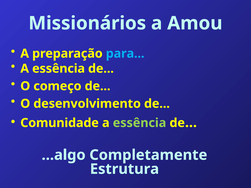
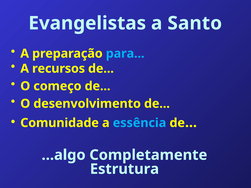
Missionários: Missionários -> Evangelistas (87, 23)
Amou: Amou -> Santo (195, 23)
essência: essência -> recursos (59, 69)
essência colour: light green -> light blue (140, 123)
